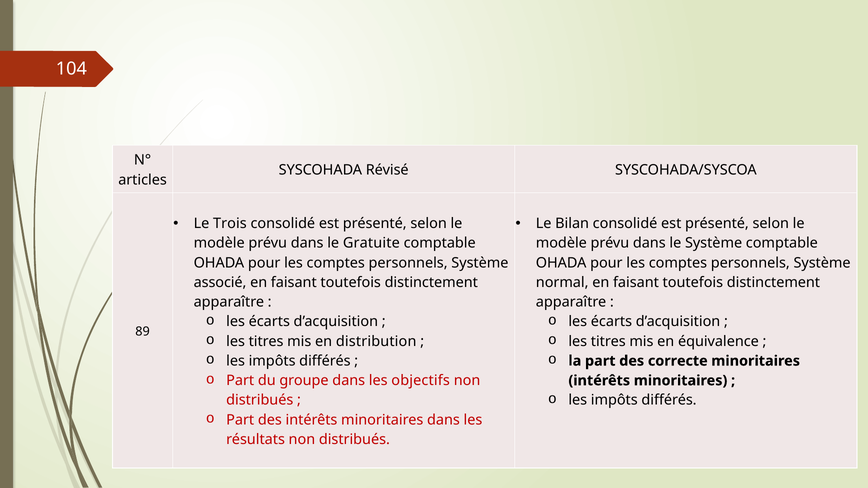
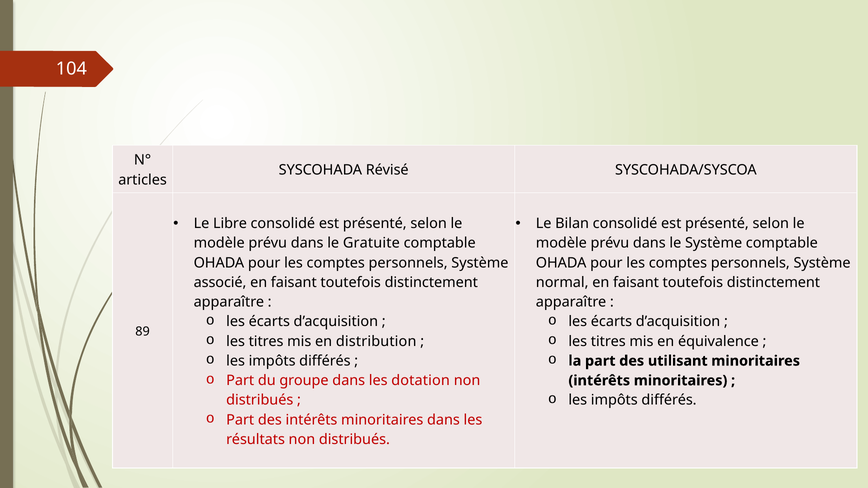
Trois: Trois -> Libre (230, 224)
correcte: correcte -> utilisant (678, 361)
objectifs: objectifs -> dotation (421, 381)
